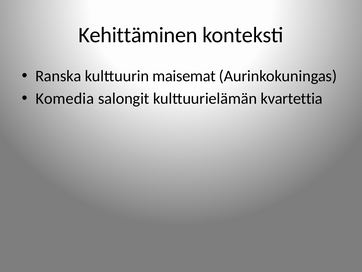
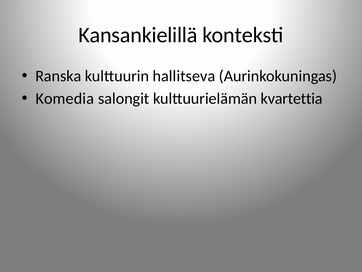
Kehittäminen: Kehittäminen -> Kansankielillä (138, 35)
maisemat: maisemat -> hallitseva (184, 76)
